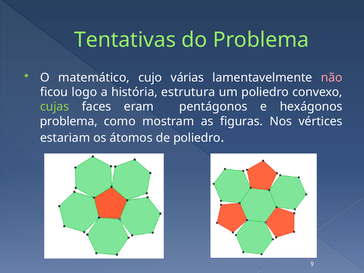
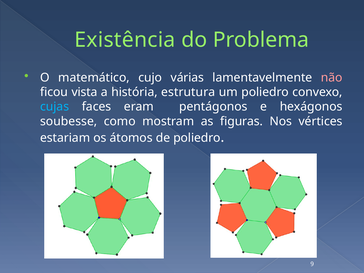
Tentativas: Tentativas -> Existência (125, 40)
logo: logo -> vista (84, 92)
cujas colour: light green -> light blue (55, 107)
problema: problema -> soubesse (69, 121)
